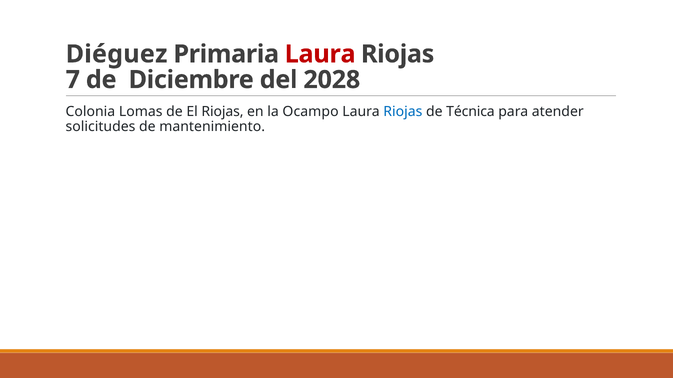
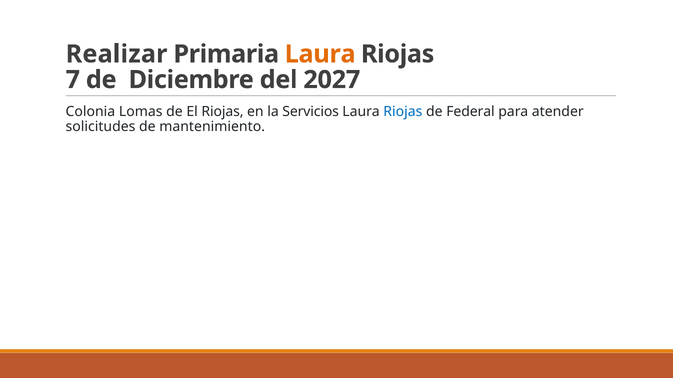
Diéguez: Diéguez -> Realizar (117, 54)
Laura colour: red -> orange (320, 54)
2028: 2028 -> 2027 (332, 80)
Ocampo: Ocampo -> Servicios (311, 112)
Técnica: Técnica -> Federal (470, 112)
